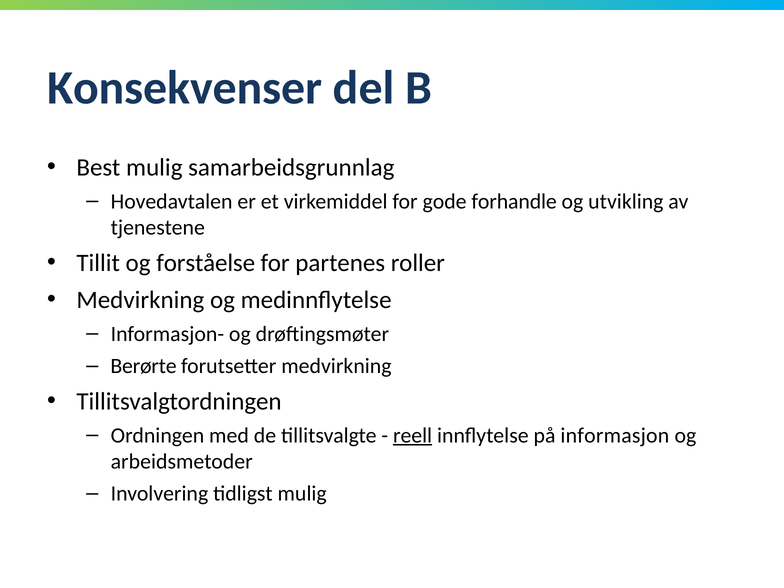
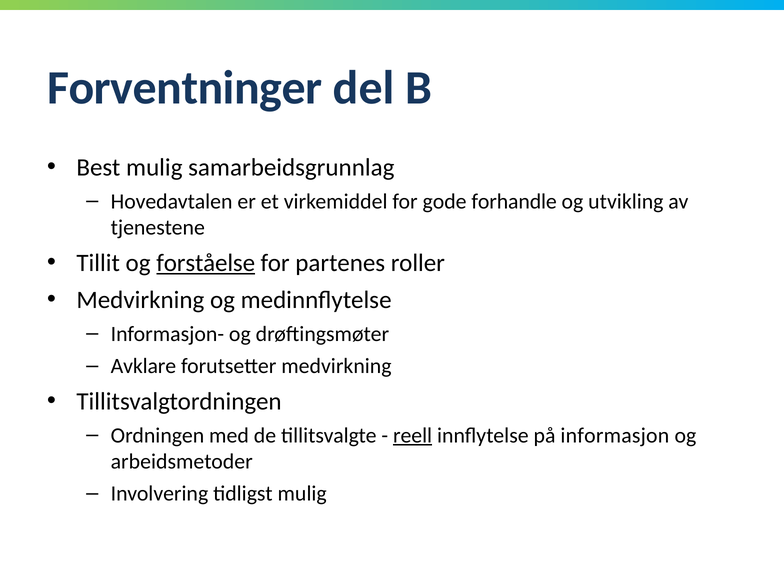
Konsekvenser: Konsekvenser -> Forventninger (185, 88)
forståelse underline: none -> present (206, 263)
Berørte: Berørte -> Avklare (143, 366)
